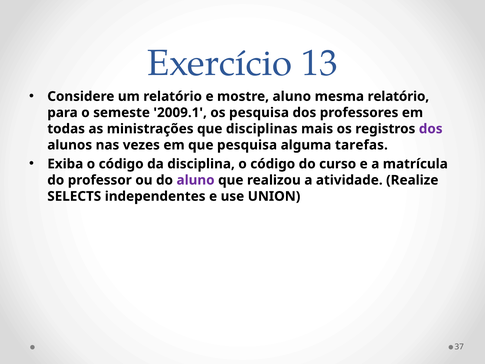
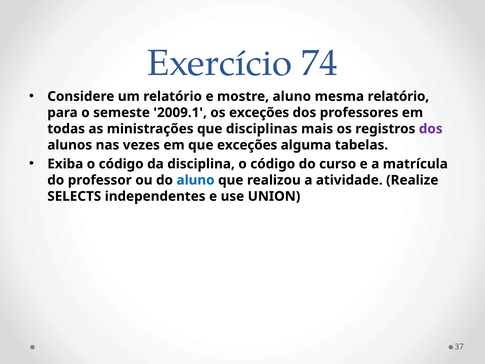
13: 13 -> 74 (319, 63)
os pesquisa: pesquisa -> exceções (259, 113)
que pesquisa: pesquisa -> exceções (247, 145)
tarefas: tarefas -> tabelas (362, 145)
aluno colour: purple -> blue (196, 180)
